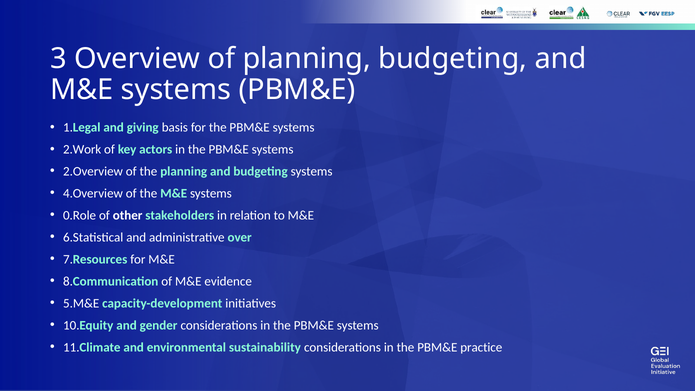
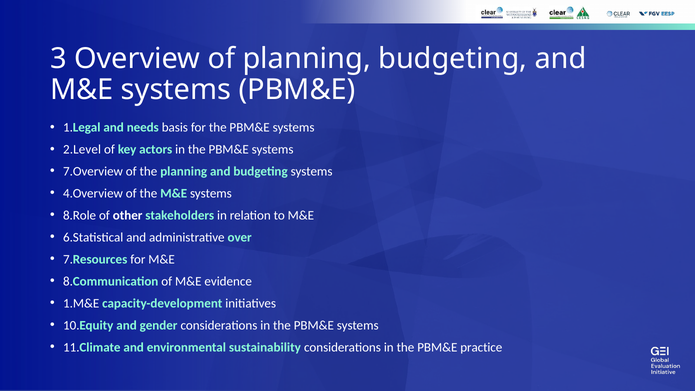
giving: giving -> needs (143, 127)
2.Work: 2.Work -> 2.Level (82, 149)
2.Overview: 2.Overview -> 7.Overview (93, 171)
0.Role: 0.Role -> 8.Role (80, 215)
5.M&E: 5.M&E -> 1.M&E (81, 303)
